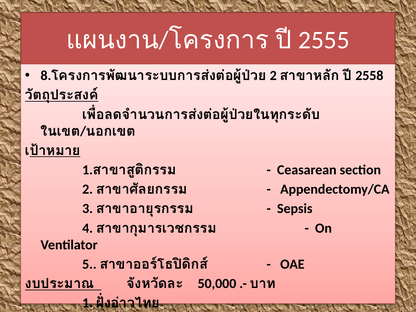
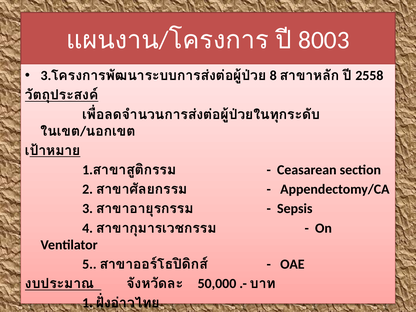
2555: 2555 -> 8003 (324, 40)
8: 8 -> 3 (46, 76)
2: 2 -> 8 (273, 76)
